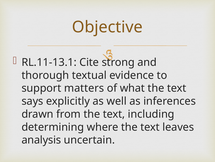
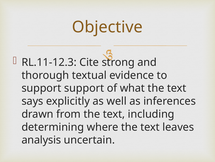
RL.11-13.1: RL.11-13.1 -> RL.11-12.3 (49, 62)
support matters: matters -> support (84, 88)
